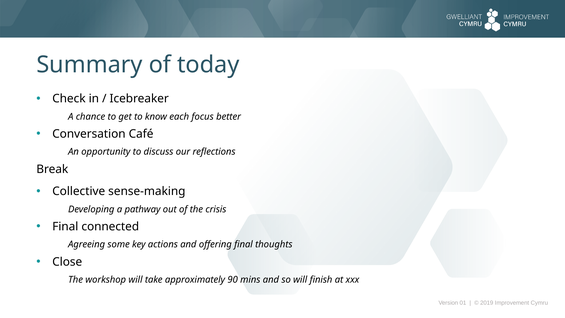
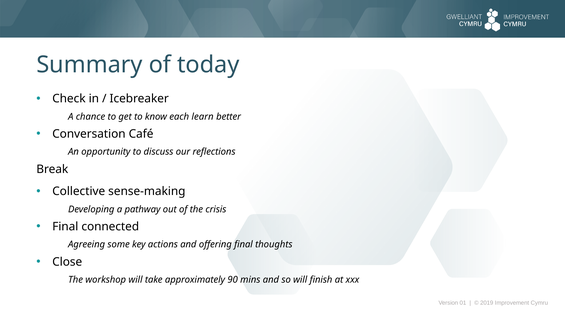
focus: focus -> learn (203, 117)
